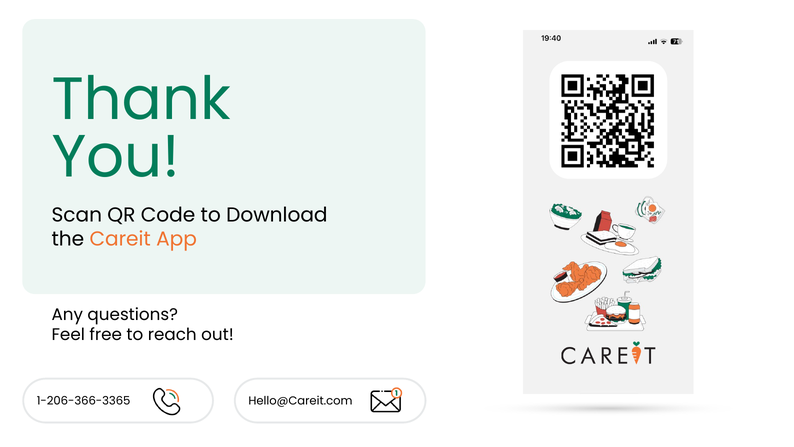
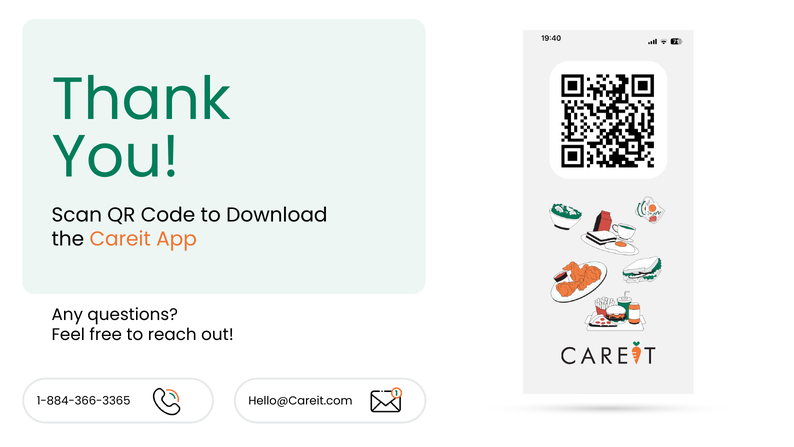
1-206-366-3365: 1-206-366-3365 -> 1-884-366-3365 (84, 401)
